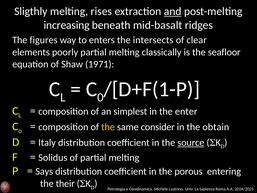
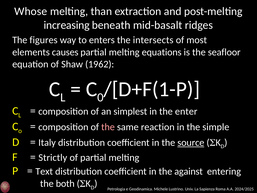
Sligthly: Sligthly -> Whose (31, 11)
rises: rises -> than (101, 11)
and underline: present -> none (173, 11)
clear: clear -> most (197, 40)
poorly: poorly -> causes (65, 52)
classically: classically -> equations (162, 52)
1971: 1971 -> 1962 (100, 64)
the colour: yellow -> pink (108, 127)
consider: consider -> reaction (158, 127)
obtain: obtain -> simple (216, 127)
Solidus: Solidus -> Strictly (53, 157)
Says: Says -> Text (44, 171)
porous: porous -> against (189, 171)
their: their -> both (65, 183)
